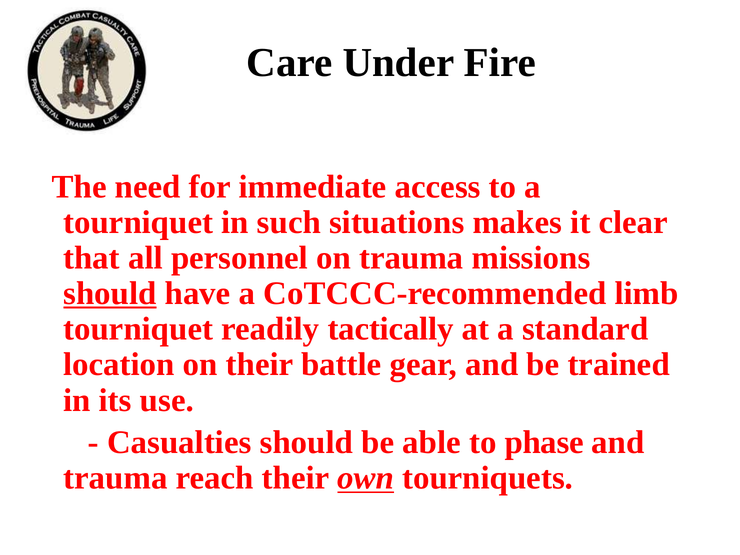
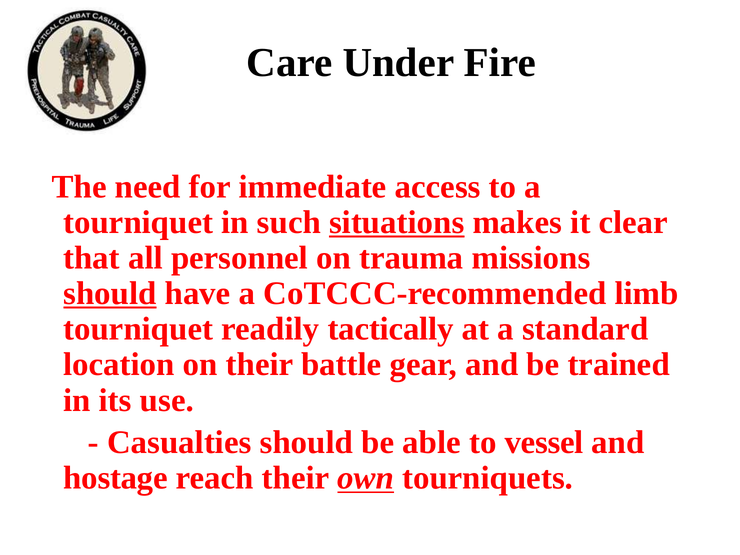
situations underline: none -> present (397, 222)
phase: phase -> vessel (544, 442)
trauma: trauma -> hostage (116, 478)
